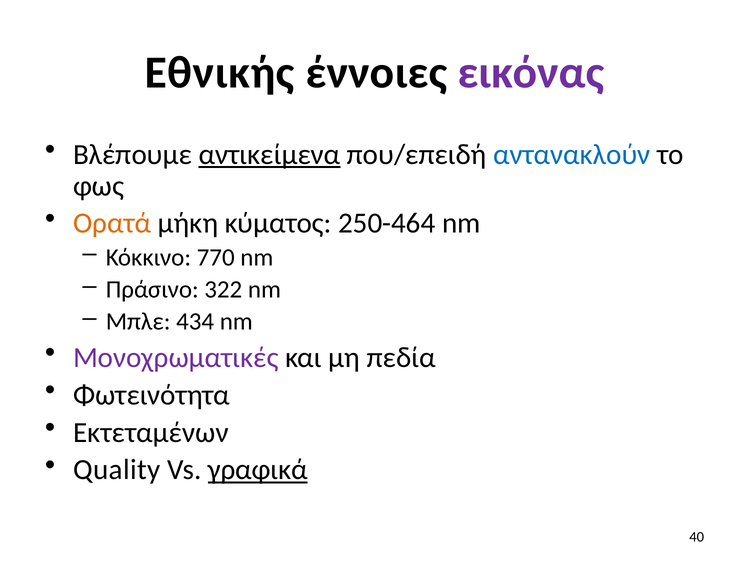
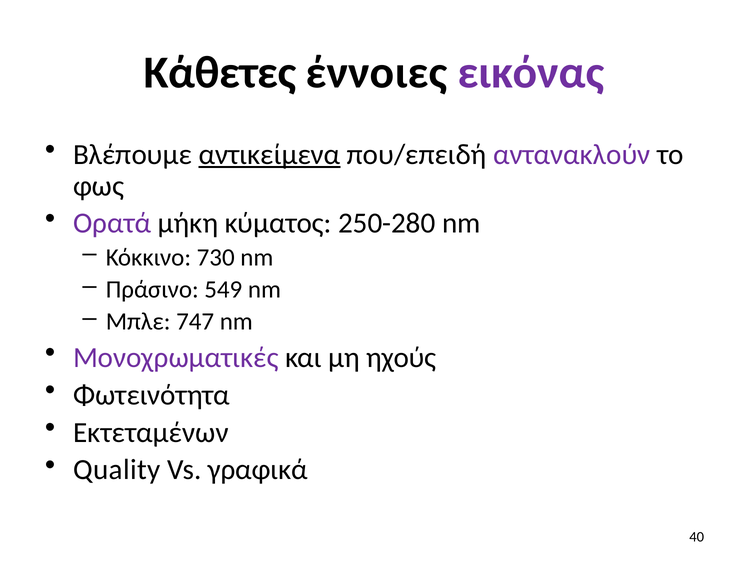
Εθνικής: Εθνικής -> Κάθετες (220, 73)
αντανακλούν colour: blue -> purple (572, 154)
Ορατά colour: orange -> purple (112, 223)
250-464: 250-464 -> 250-280 (387, 223)
770: 770 -> 730 (216, 257)
322: 322 -> 549 (223, 289)
434: 434 -> 747 (195, 322)
πεδία: πεδία -> ηχούς (401, 357)
γραφικά underline: present -> none (258, 470)
